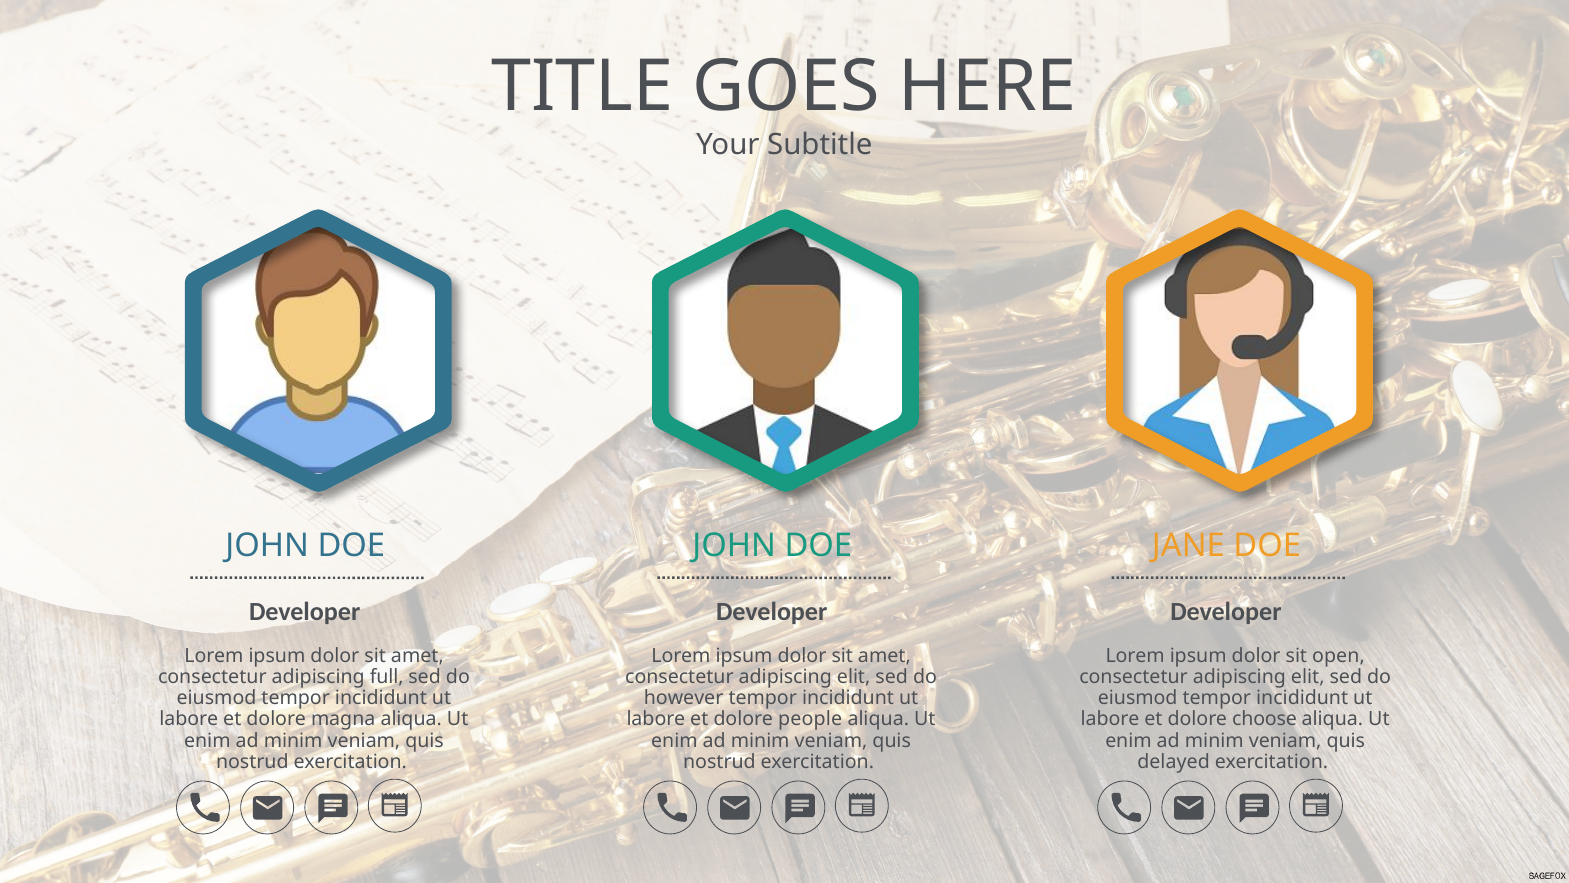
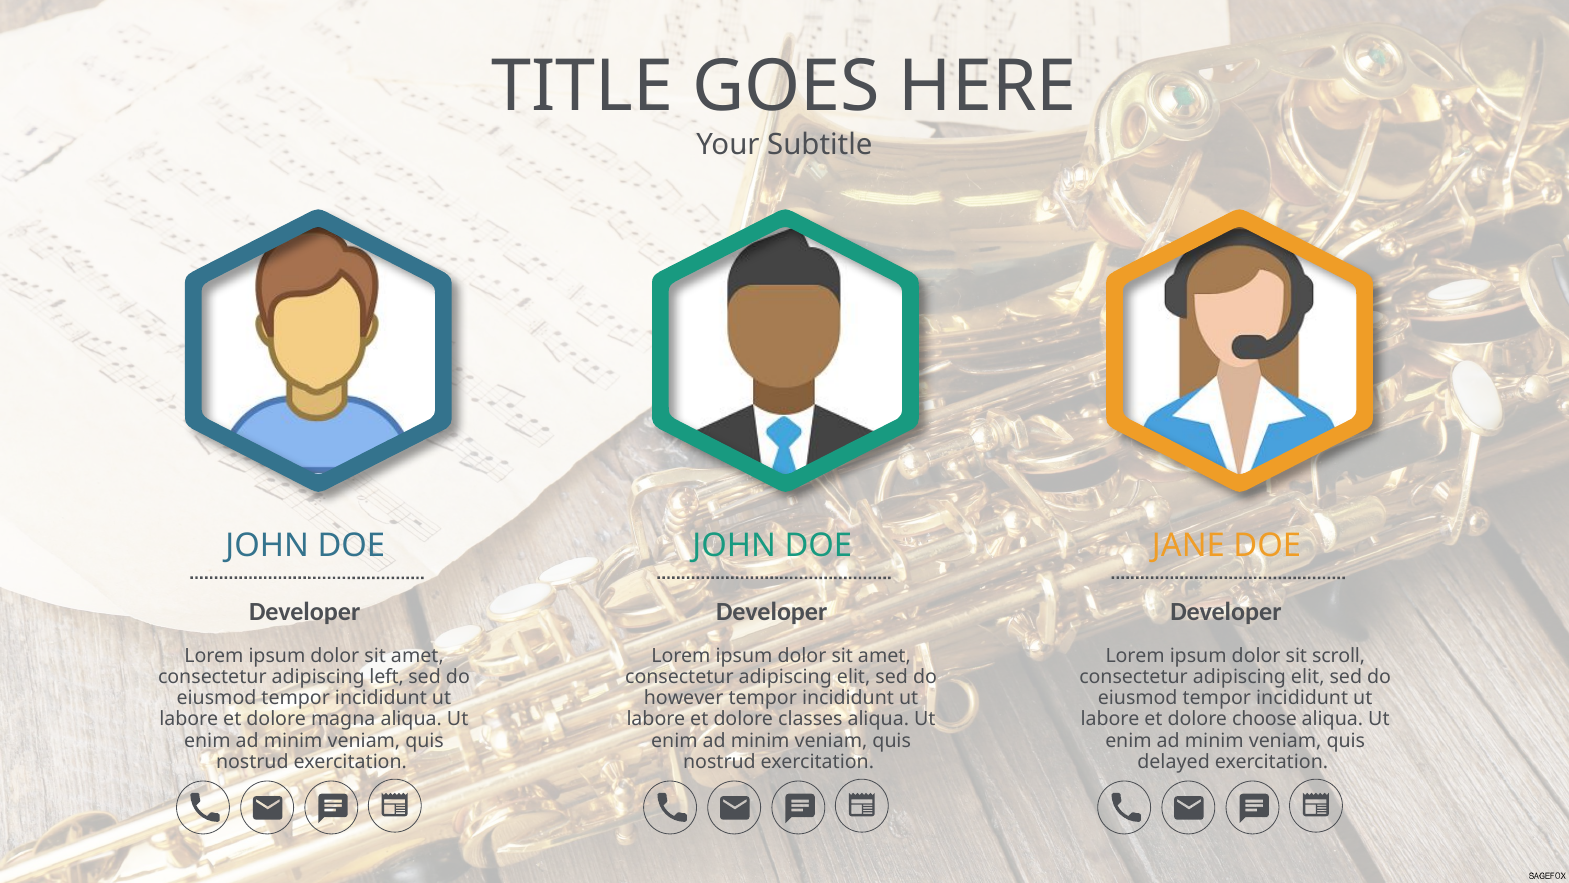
open: open -> scroll (1339, 656)
full: full -> left (387, 677)
people: people -> classes (810, 719)
